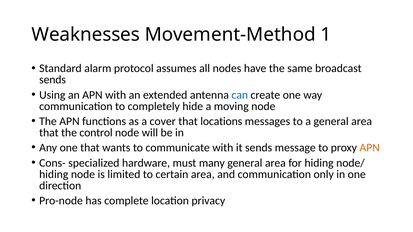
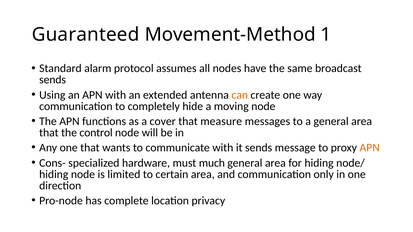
Weaknesses: Weaknesses -> Guaranteed (86, 35)
can colour: blue -> orange (240, 95)
locations: locations -> measure (221, 122)
many: many -> much (212, 163)
